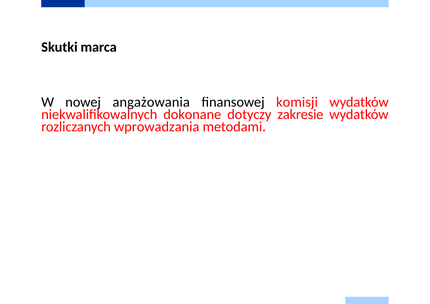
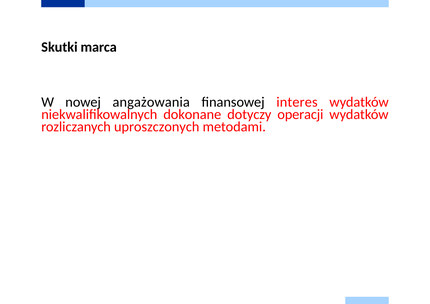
komisji: komisji -> interes (297, 102)
zakresie: zakresie -> operacji (300, 114)
wprowadzania: wprowadzania -> uproszczonych (157, 127)
